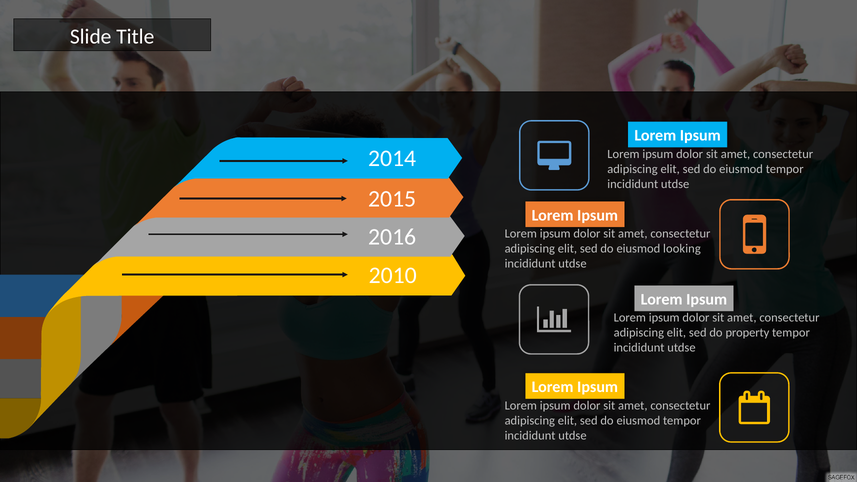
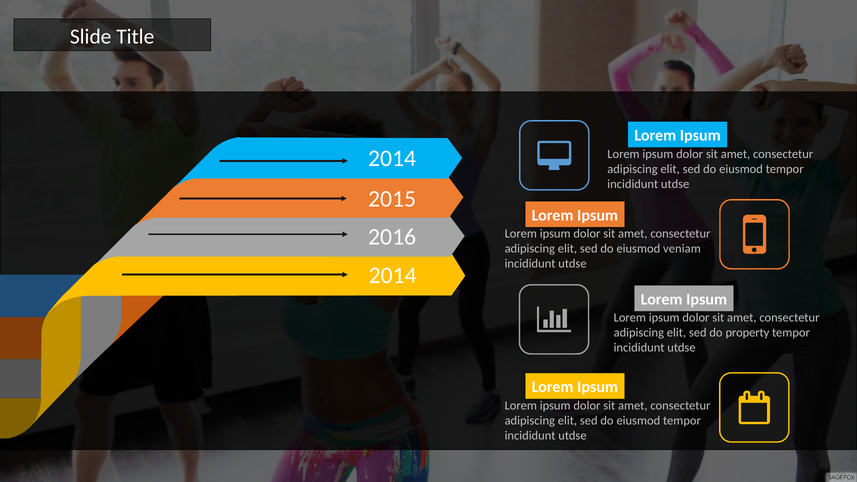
looking: looking -> veniam (682, 249)
2010: 2010 -> 2014 (393, 275)
